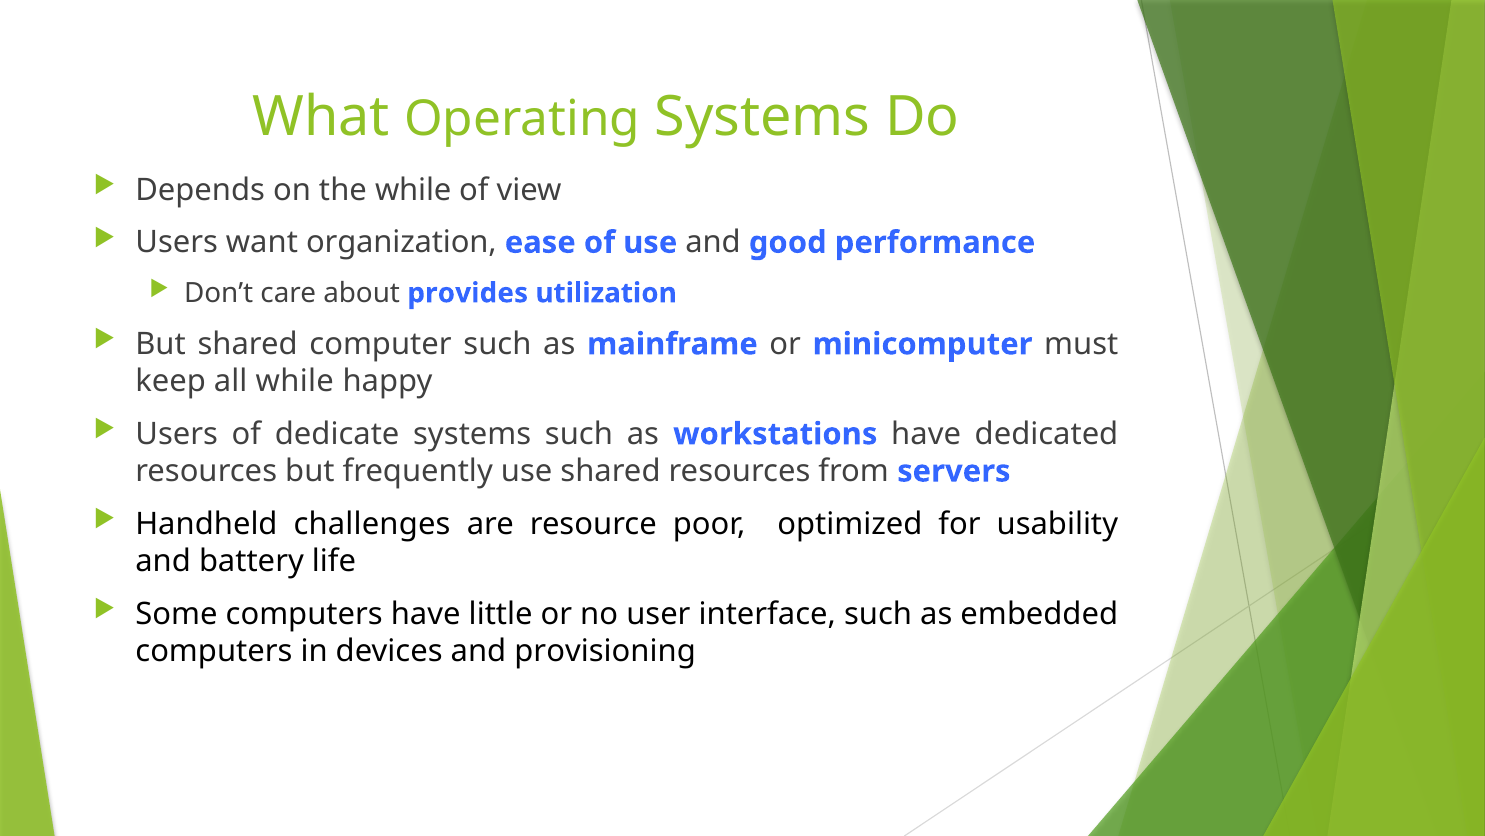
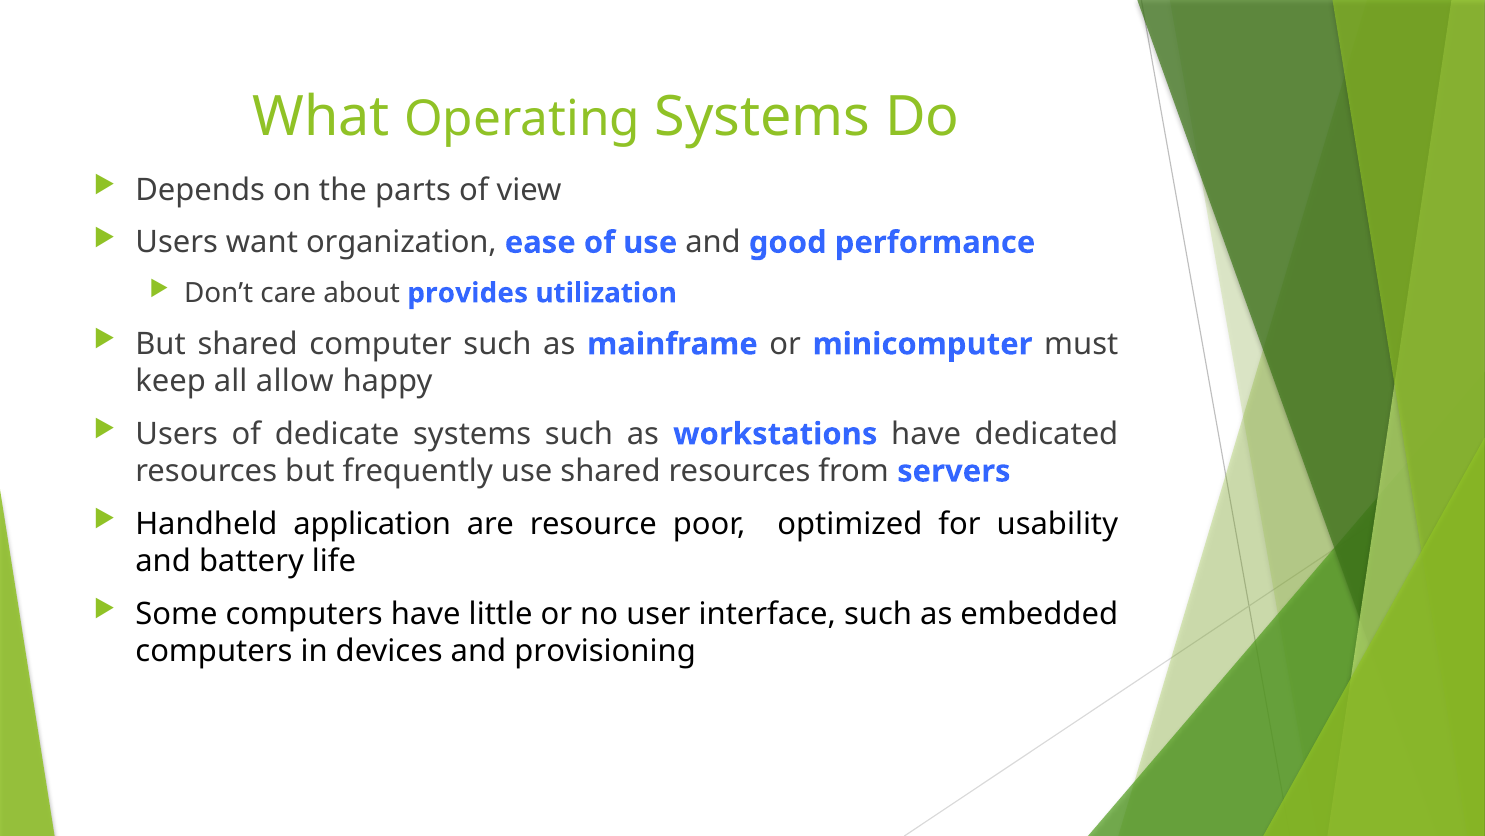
the while: while -> parts (413, 190)
all while: while -> allow (295, 381)
challenges: challenges -> application (372, 524)
